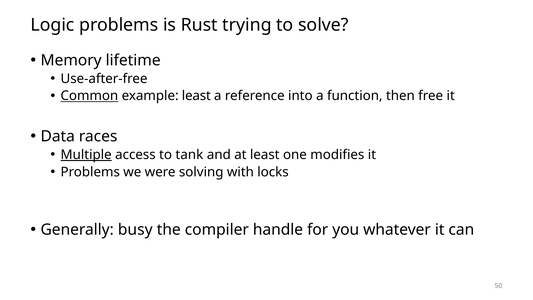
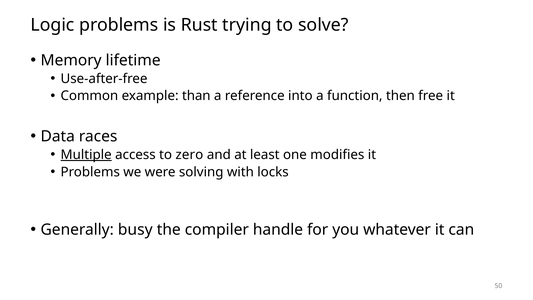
Common underline: present -> none (89, 96)
example least: least -> than (196, 96)
tank: tank -> zero (189, 155)
